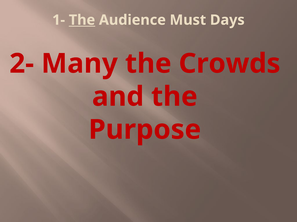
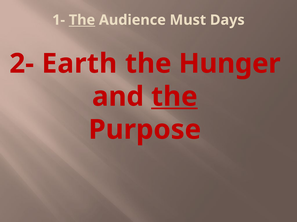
Many: Many -> Earth (79, 64)
Crowds: Crowds -> Hunger (230, 64)
the underline: none -> present (174, 97)
